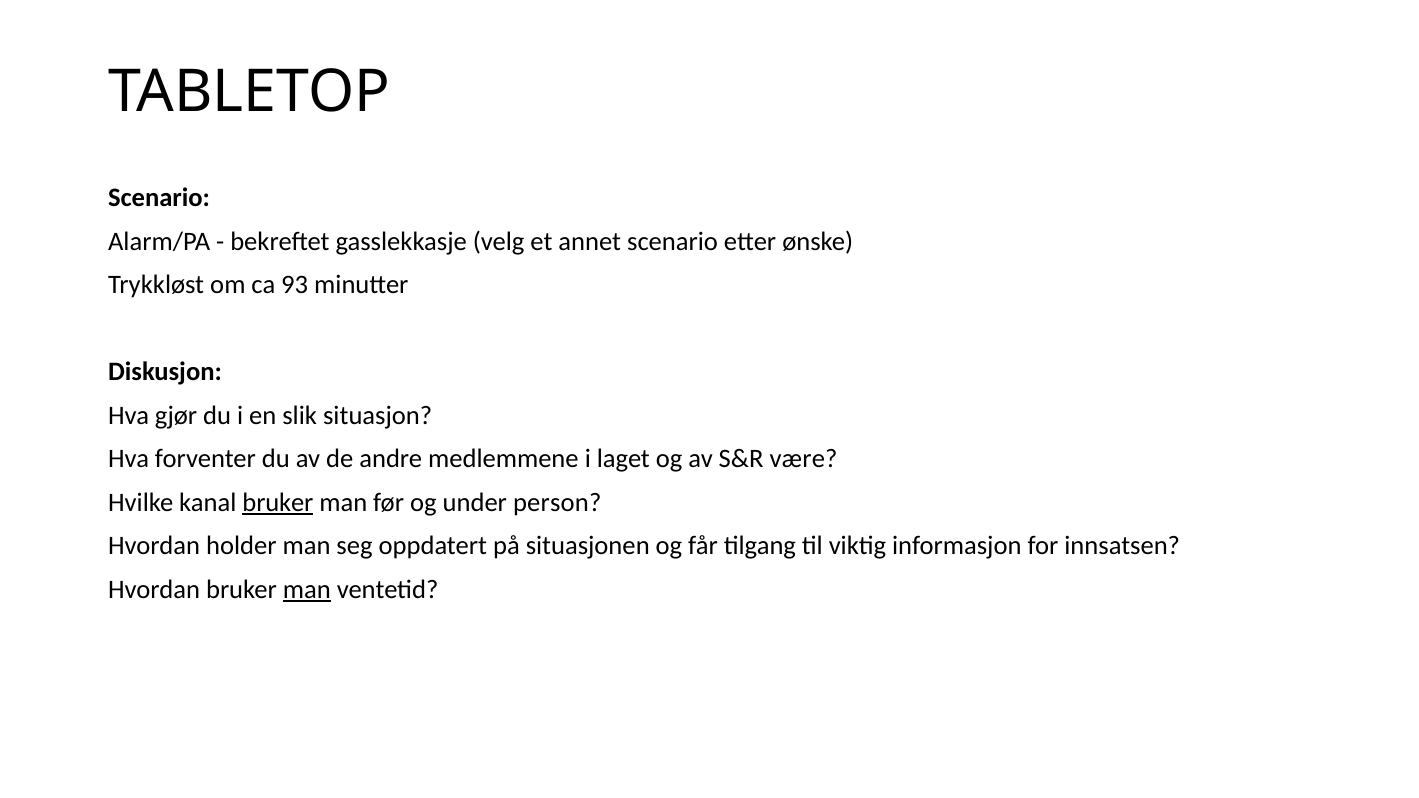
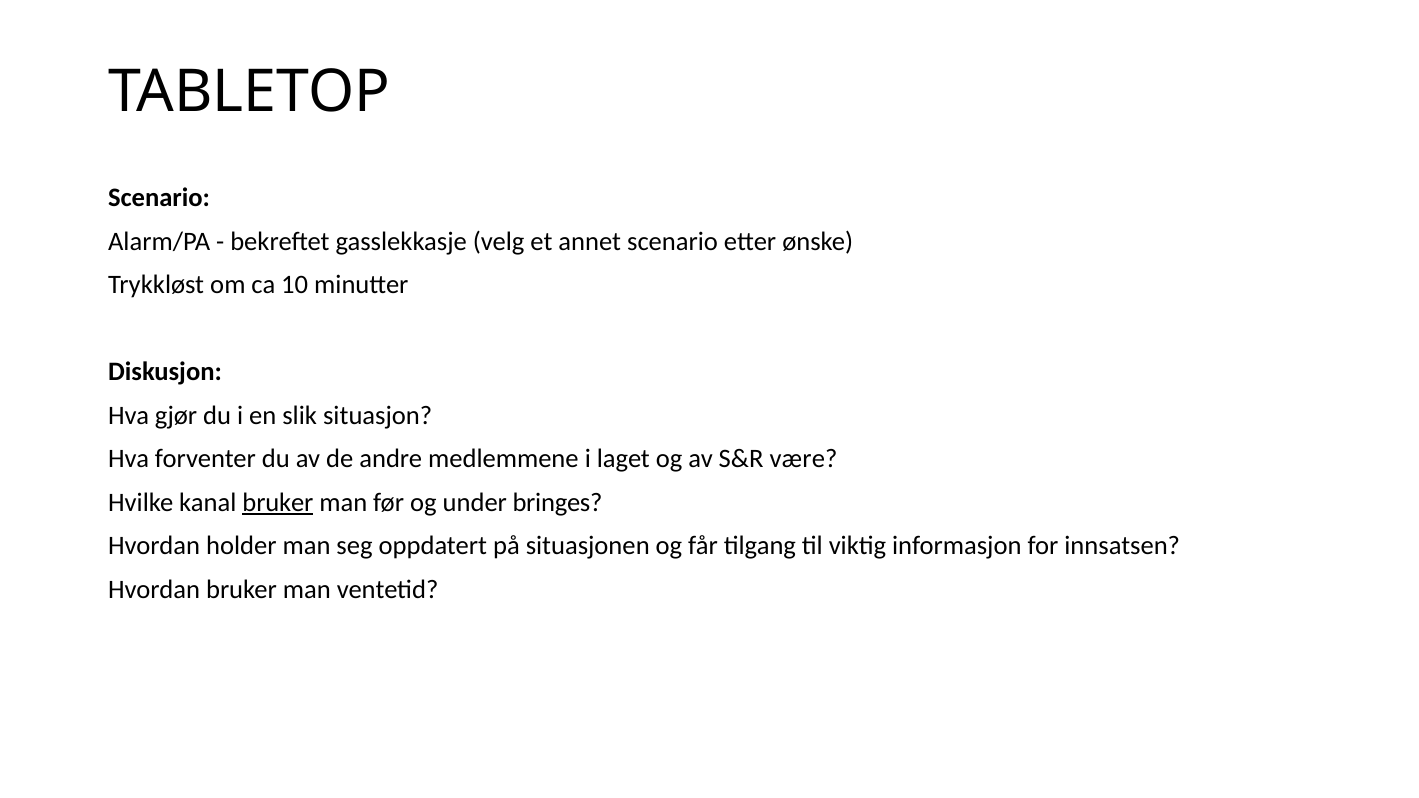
93: 93 -> 10 (295, 285)
person: person -> bringes (557, 503)
man underline: present -> none (307, 590)
